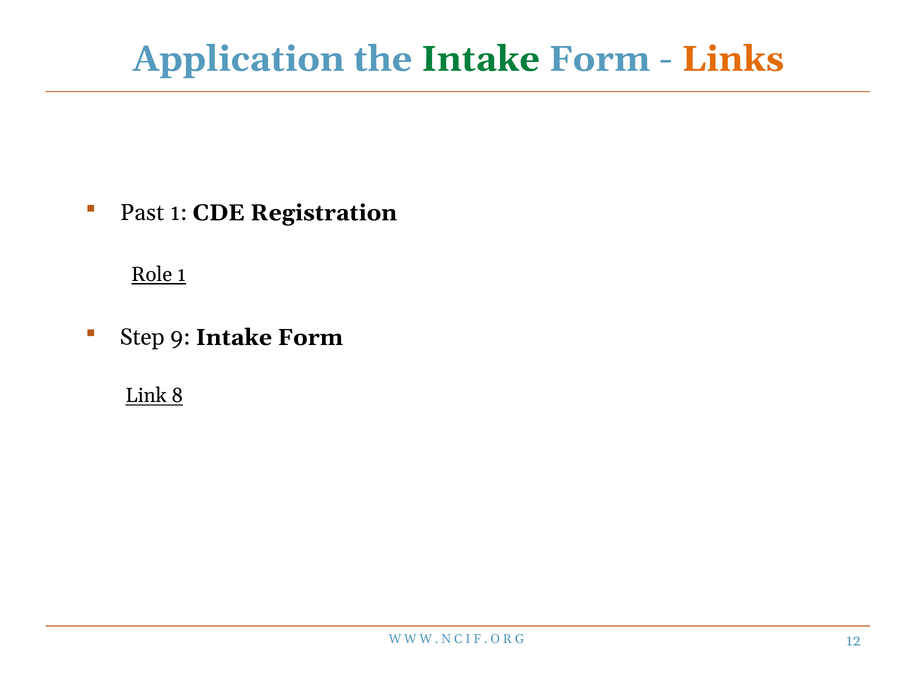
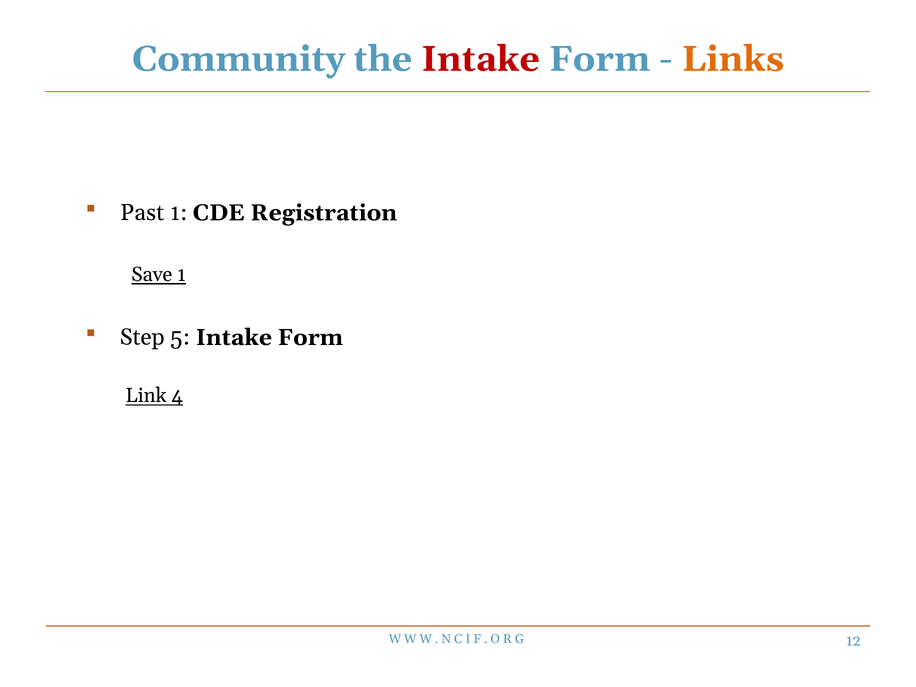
Application: Application -> Community (239, 59)
Intake colour: green -> red (481, 59)
Role: Role -> Save (152, 275)
9: 9 -> 5 (180, 337)
8: 8 -> 4 (177, 396)
